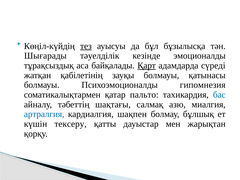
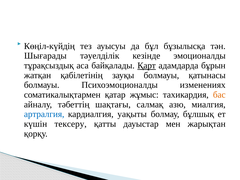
тез underline: present -> none (86, 46)
сүреді: сүреді -> бұрын (213, 66)
гипомнезия: гипомнезия -> изменениях (203, 85)
пальто: пальто -> жұмыс (144, 95)
бас colour: blue -> orange (219, 95)
шақпен: шақпен -> уақыты (132, 114)
